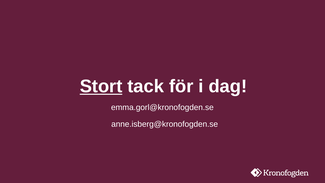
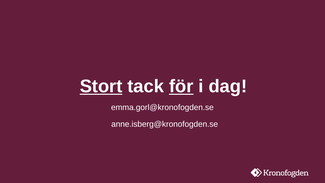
för underline: none -> present (181, 86)
